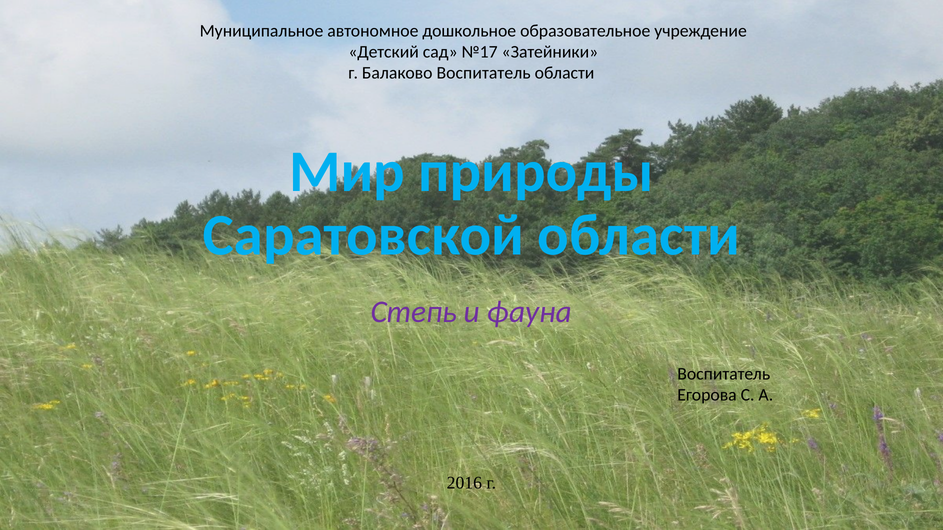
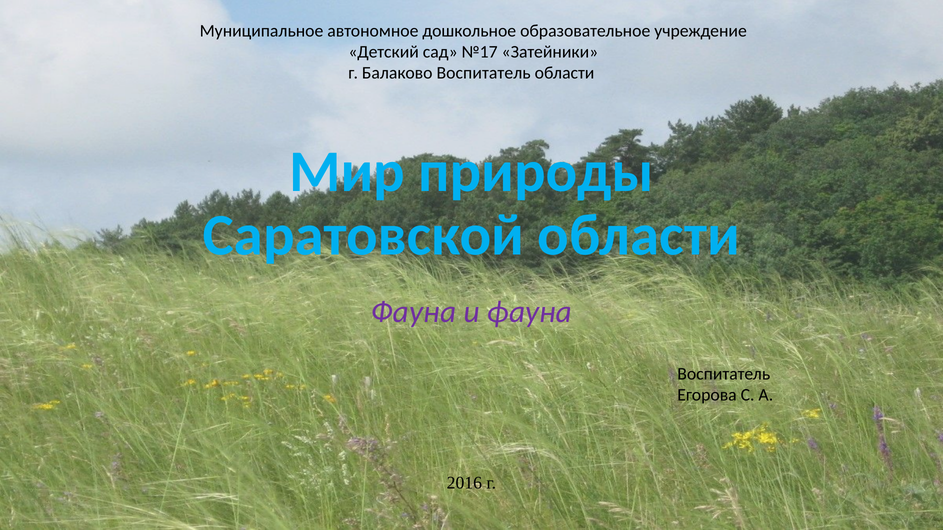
Степь: Степь -> Фауна (414, 312)
